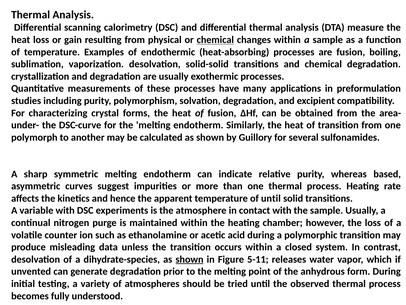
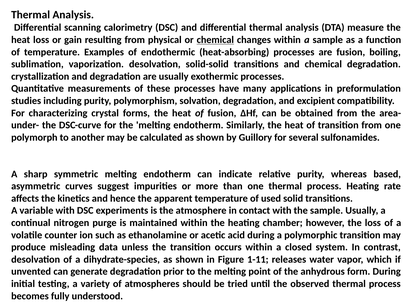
of until: until -> used (271, 198)
shown underline: present -> none (189, 259)
5-11: 5-11 -> 1-11 (258, 259)
